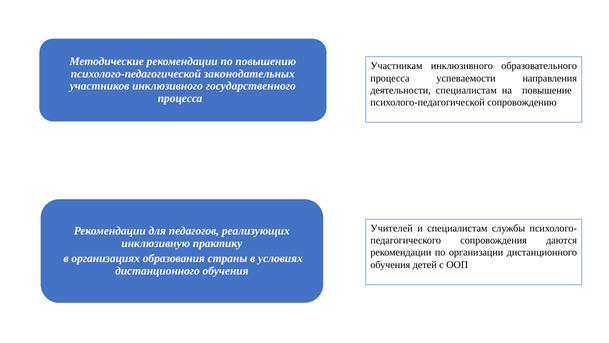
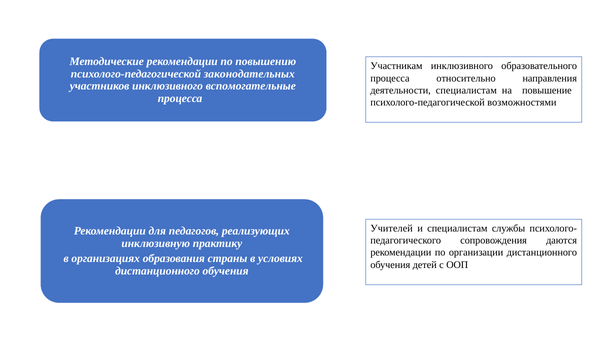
успеваемости: успеваемости -> относительно (466, 78)
государственного: государственного -> вспомогательные (251, 86)
сопровождению: сопровождению -> возможностями (522, 102)
